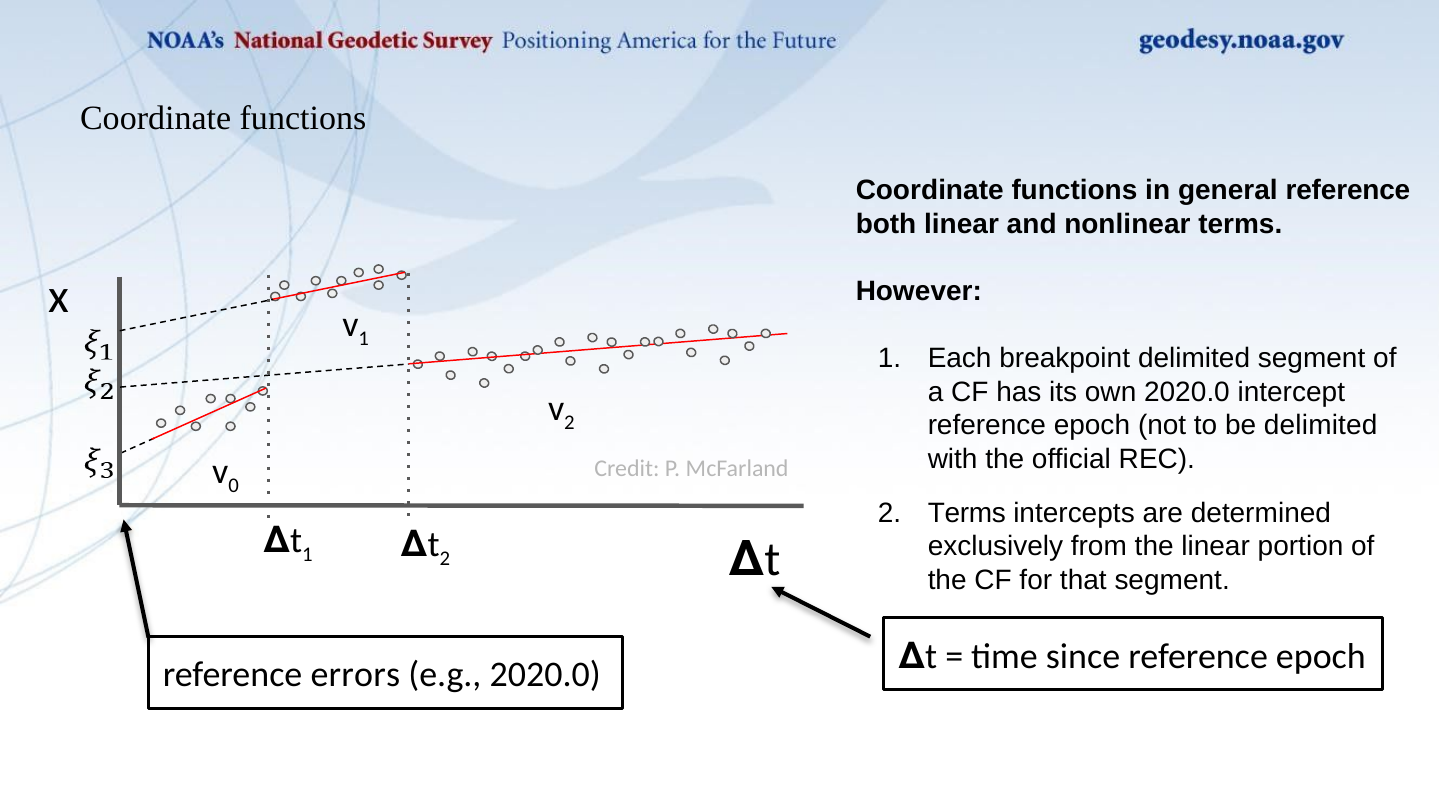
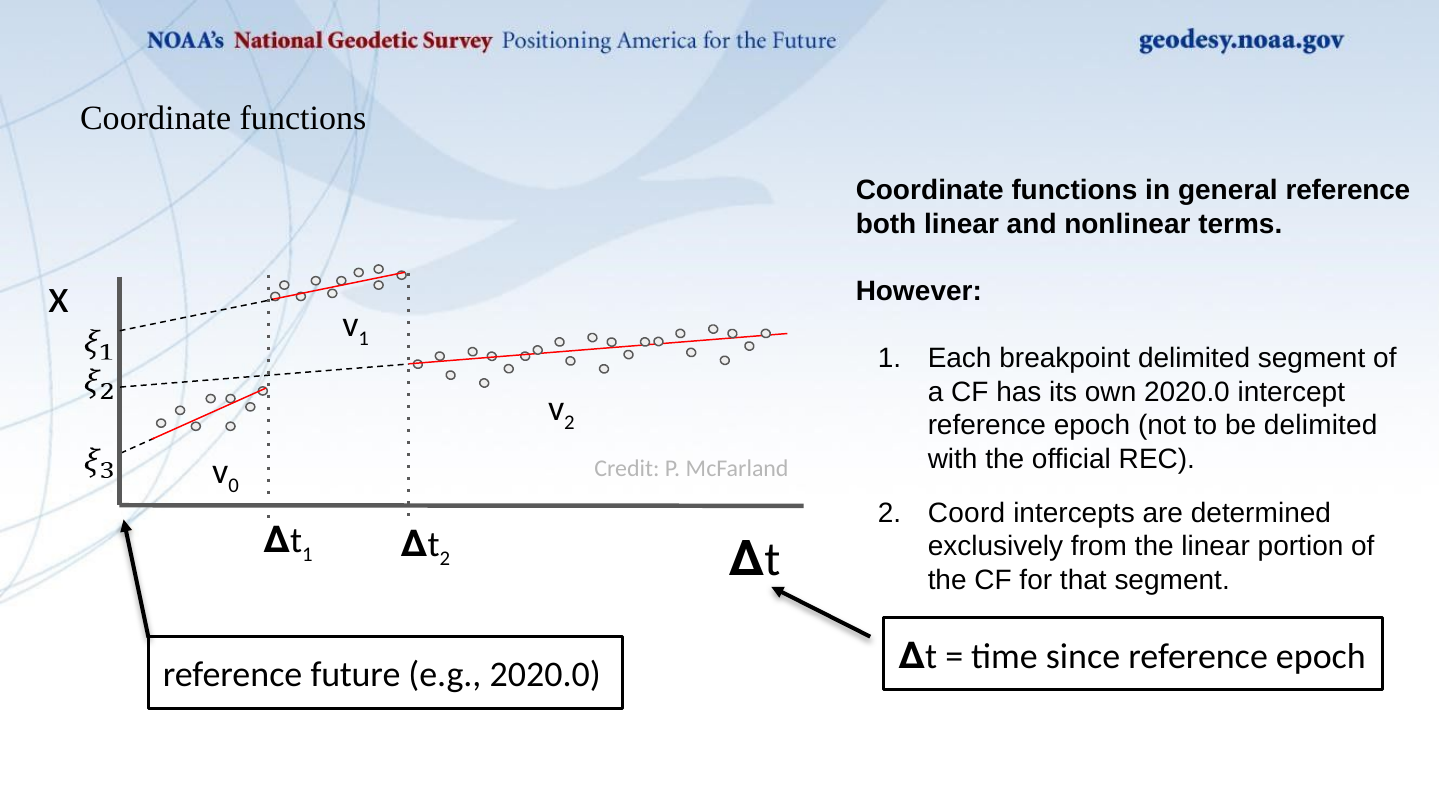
Terms: Terms -> Coord (967, 512)
errors: errors -> future (356, 675)
